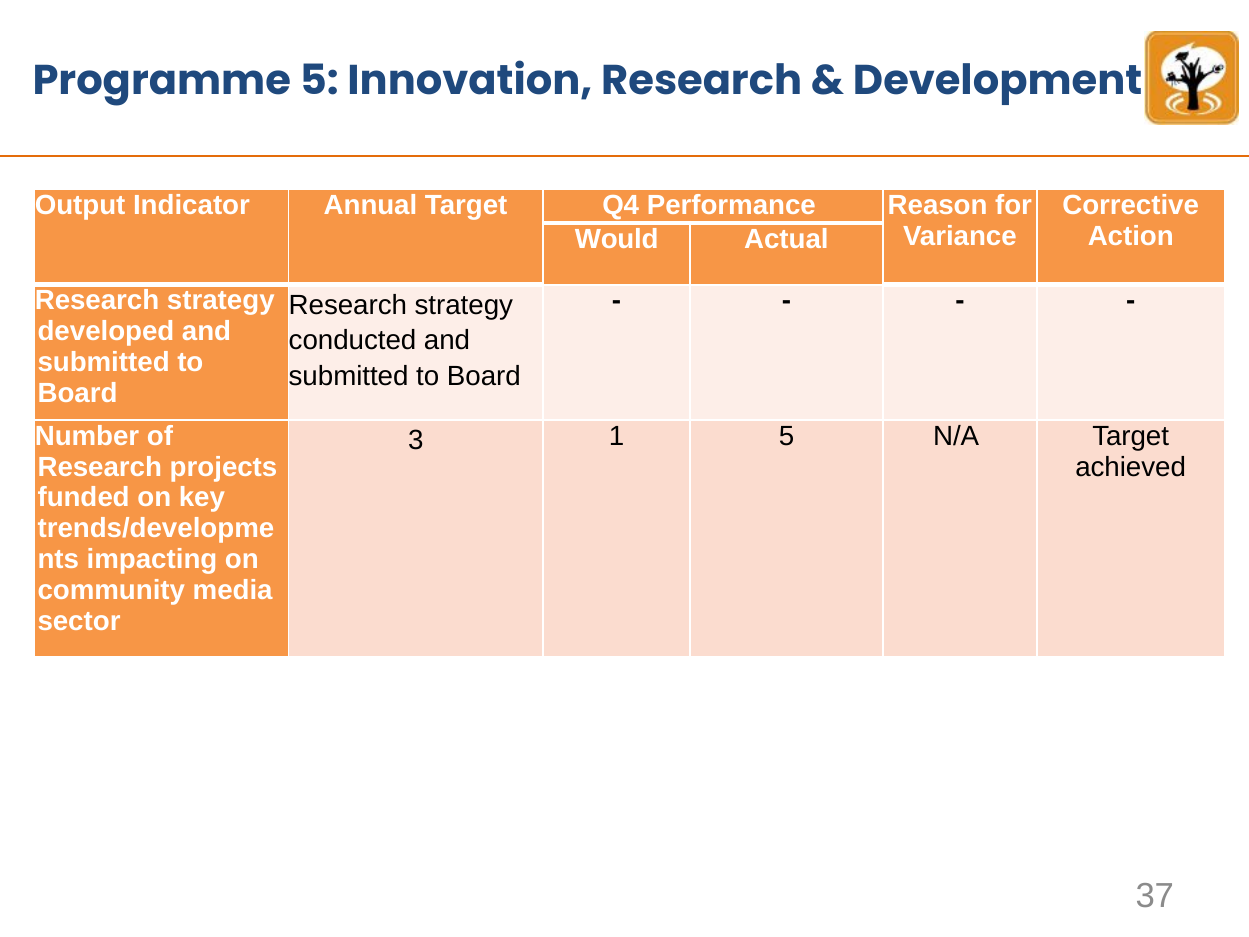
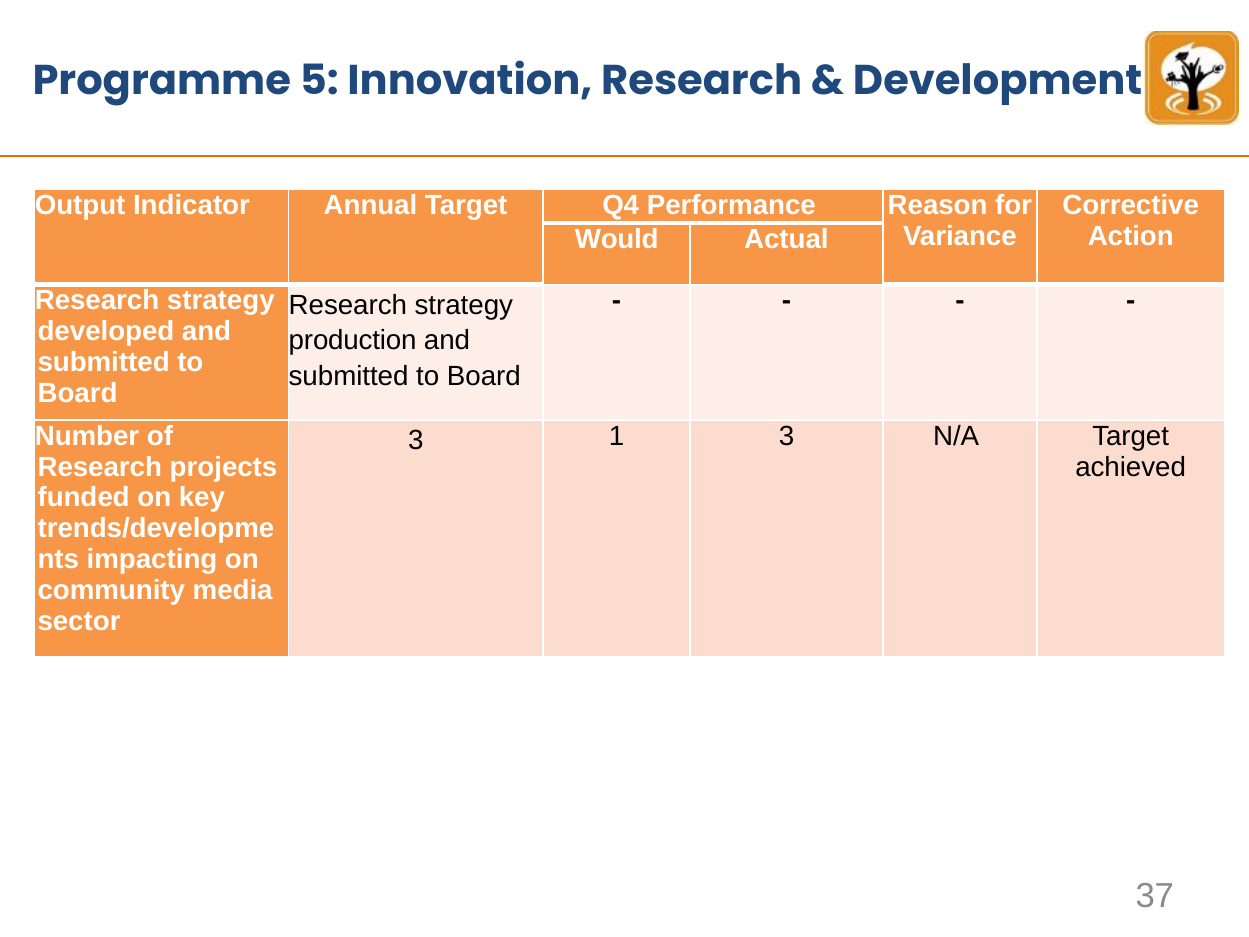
conducted: conducted -> production (353, 341)
1 5: 5 -> 3 (787, 436)
